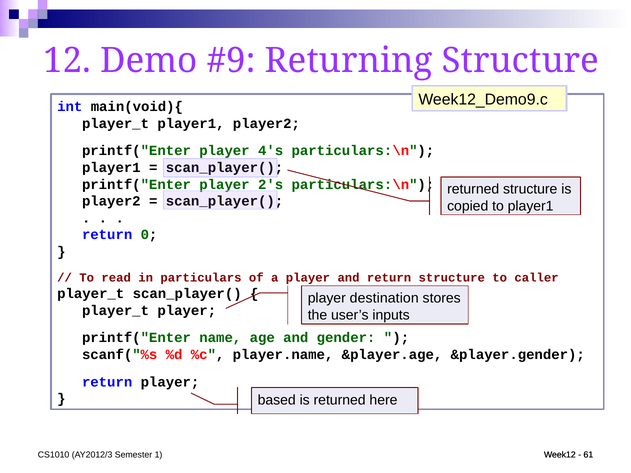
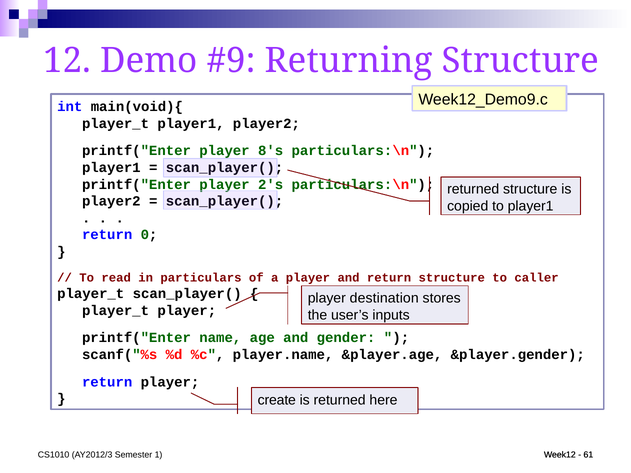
4's: 4's -> 8's (271, 151)
based: based -> create (277, 400)
